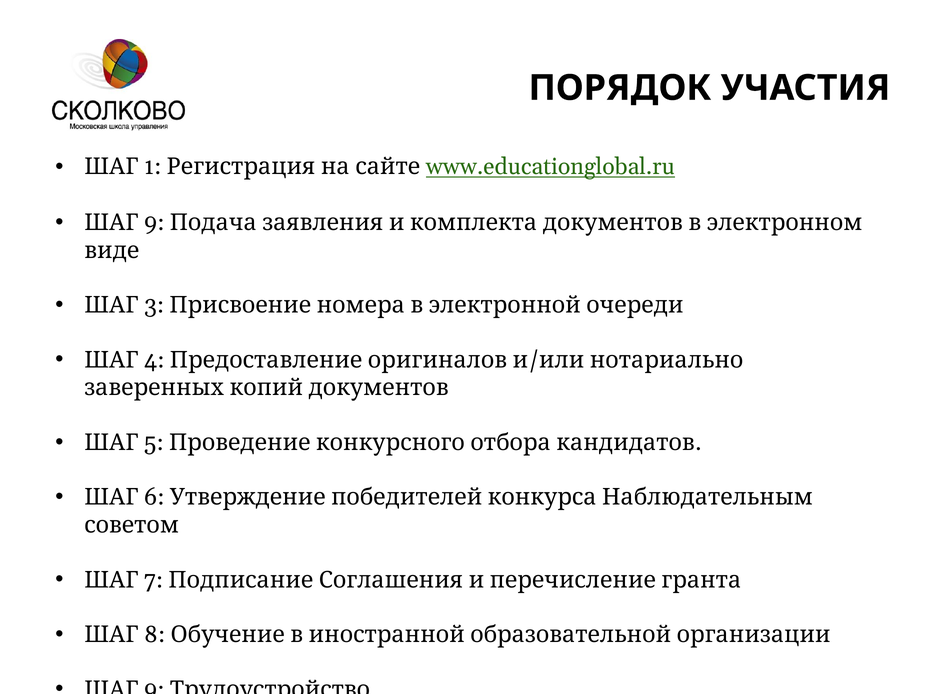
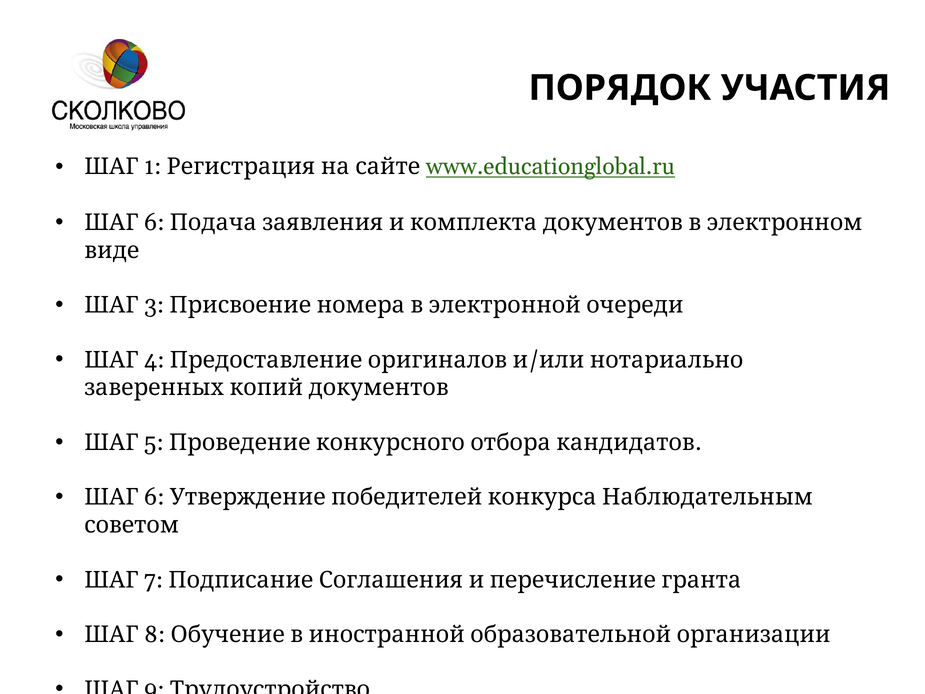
9: 9 -> 6 (154, 223)
